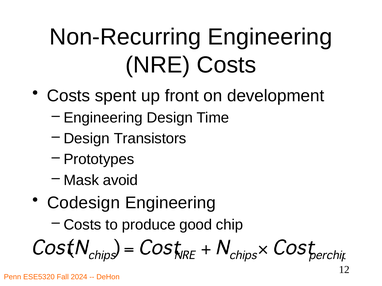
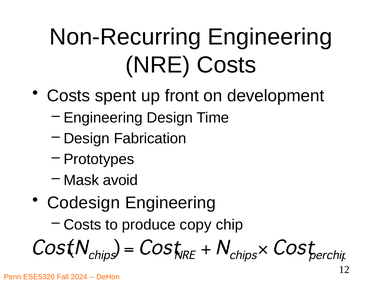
Transistors: Transistors -> Fabrication (150, 139)
good: good -> copy (196, 225)
